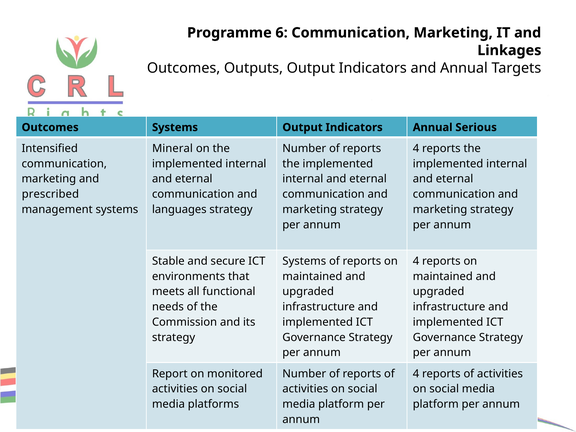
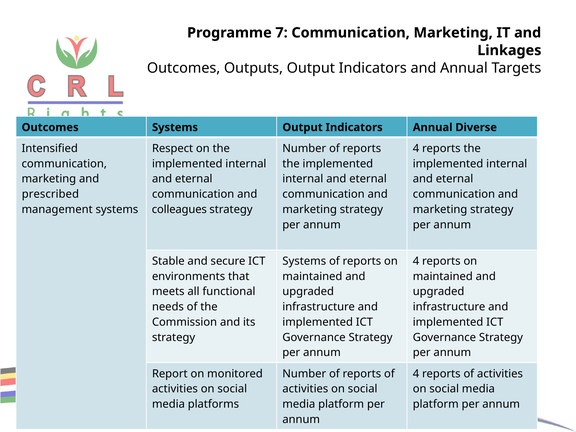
6: 6 -> 7 (282, 33)
Serious: Serious -> Diverse (476, 127)
Mineral: Mineral -> Respect (173, 148)
languages: languages -> colleagues (179, 209)
